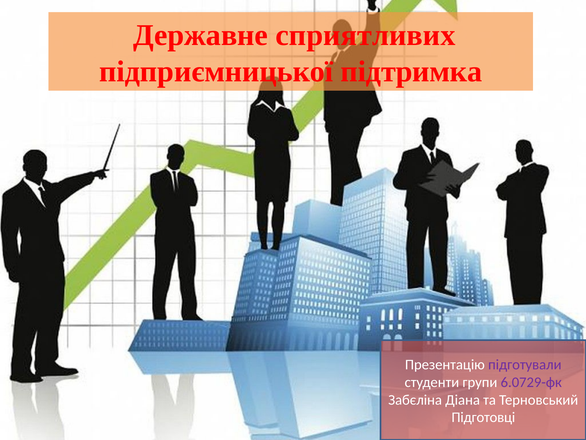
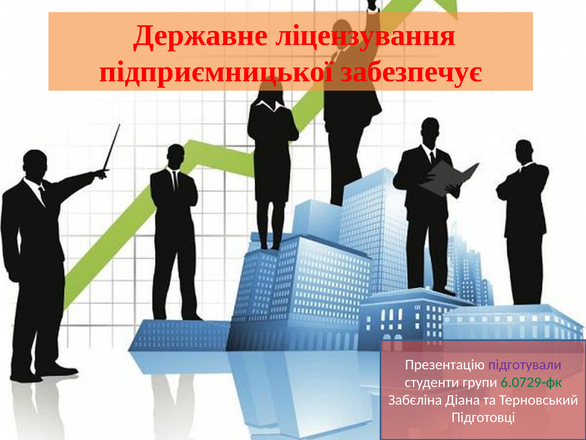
сприятливих: сприятливих -> ліцензування (366, 35)
підтримка: підтримка -> забезпечує (411, 71)
6.0729-фк colour: purple -> green (531, 382)
